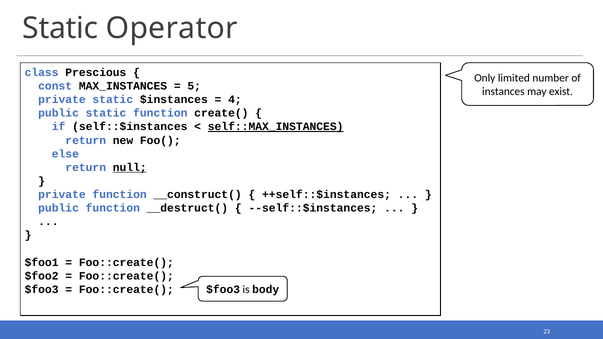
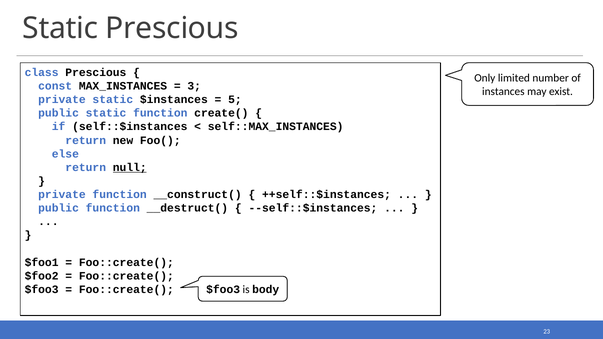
Static Operator: Operator -> Prescious (172, 28)
5: 5 -> 3 (194, 86)
4: 4 -> 5 (235, 100)
self::MAX_INSTANCES underline: present -> none (276, 127)
